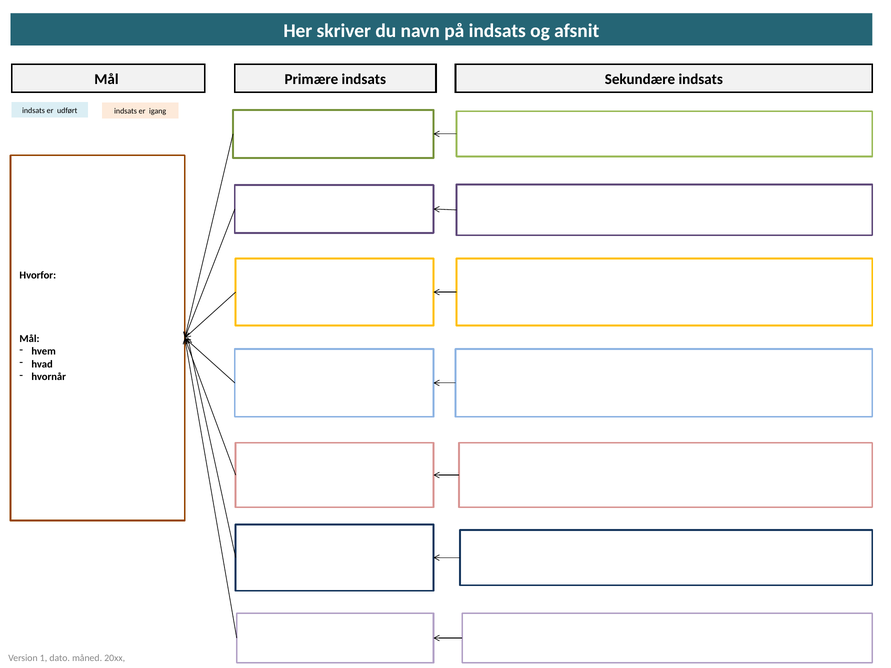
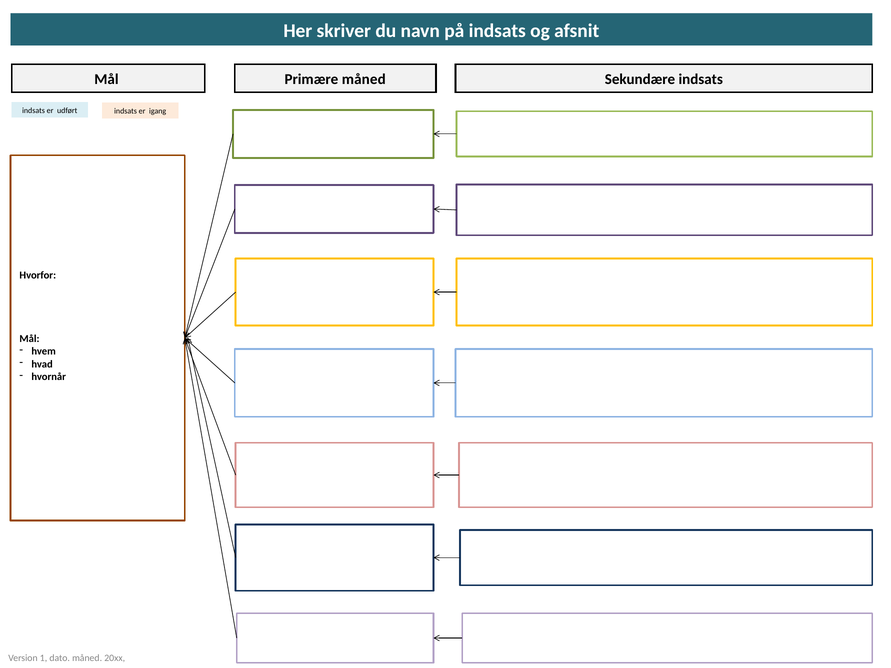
Primære indsats: indsats -> måned (364, 79)
